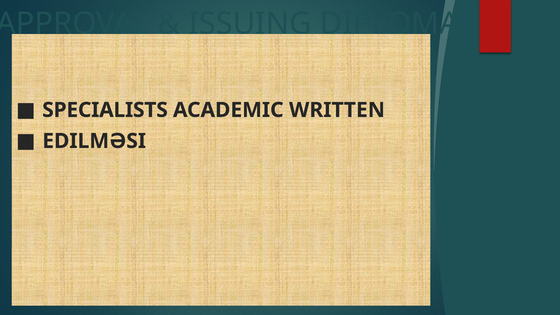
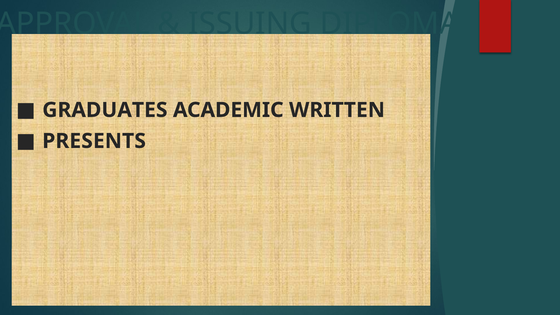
SPECIALISTS: SPECIALISTS -> GRADUATES (105, 110)
EDILMƏSI: EDILMƏSI -> PRESENTS (94, 141)
